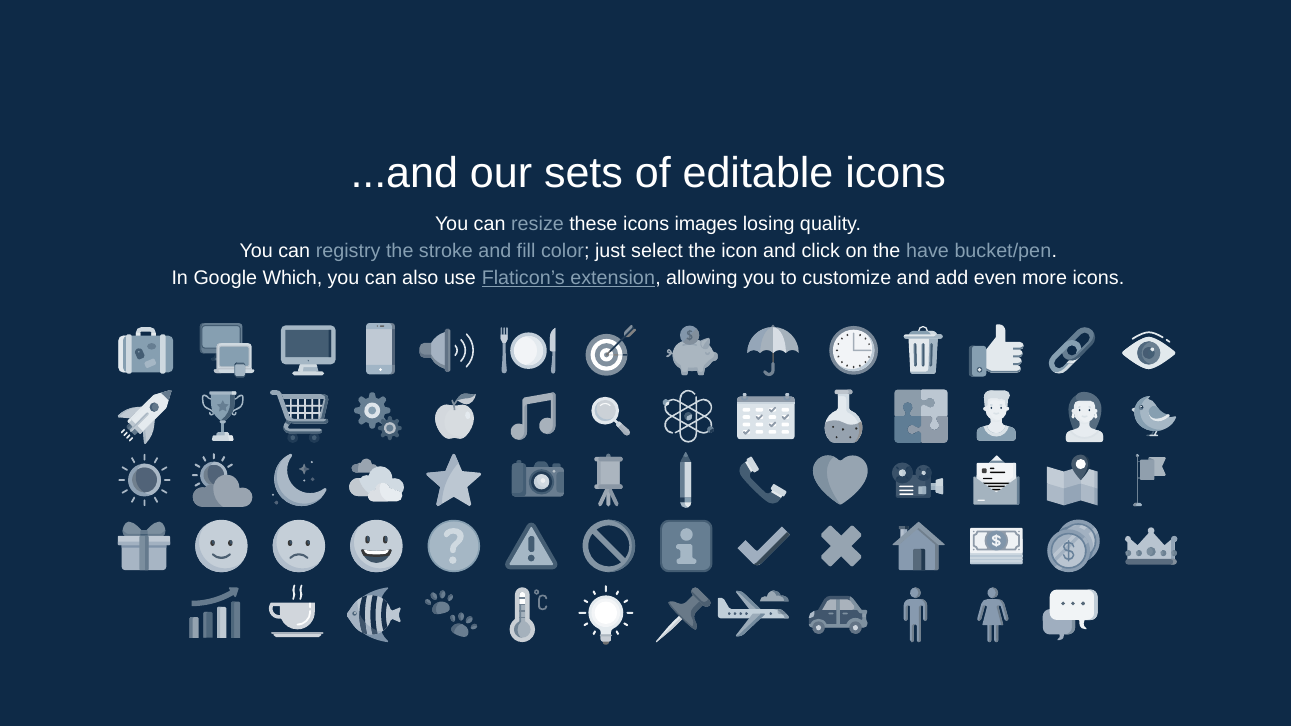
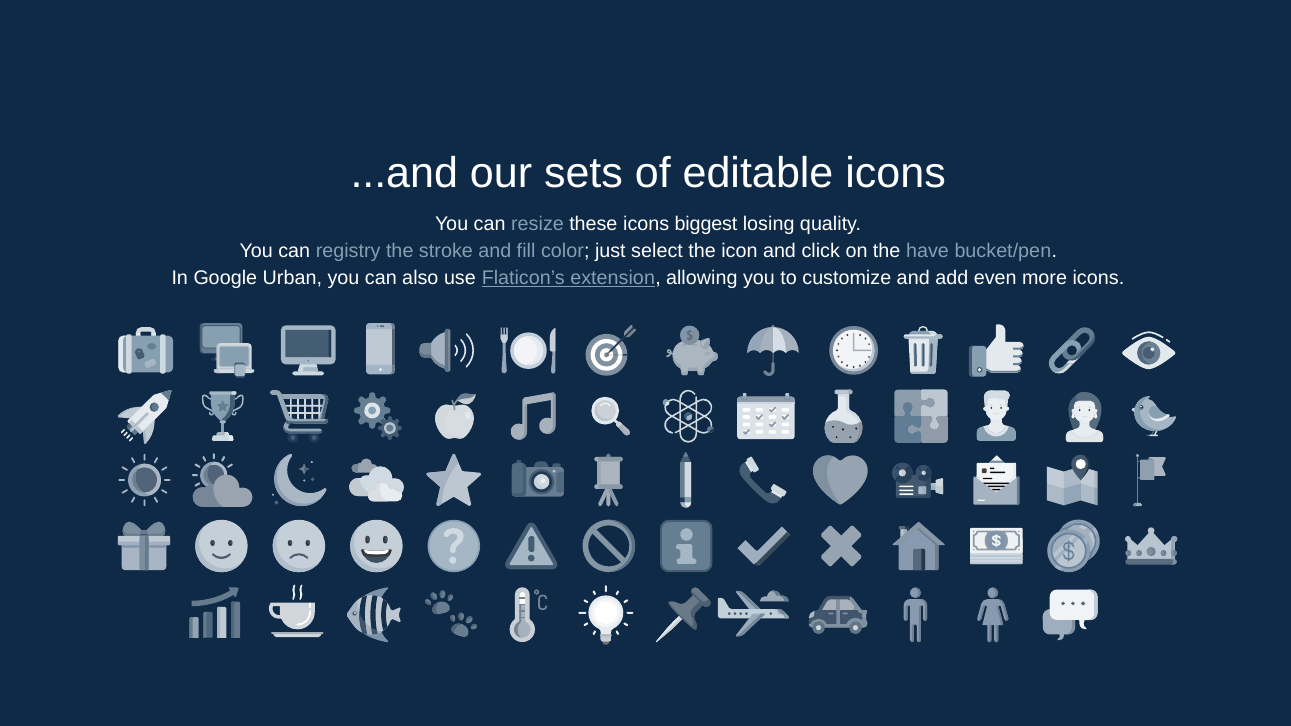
images: images -> biggest (706, 224)
Which: Which -> Urban (292, 278)
